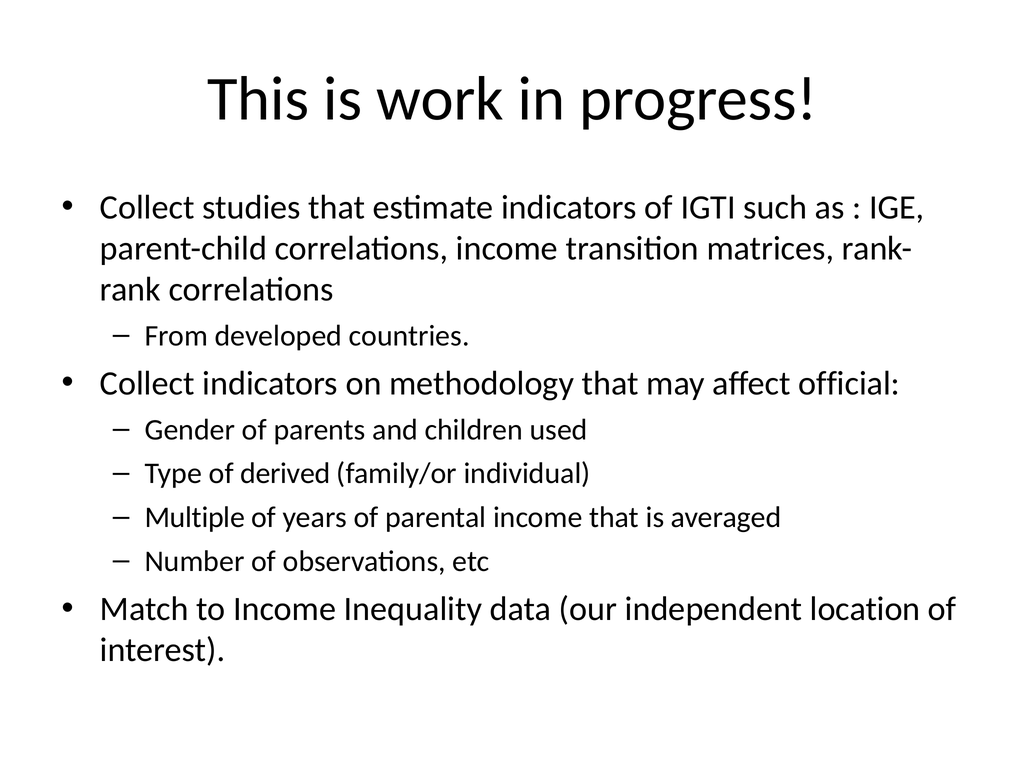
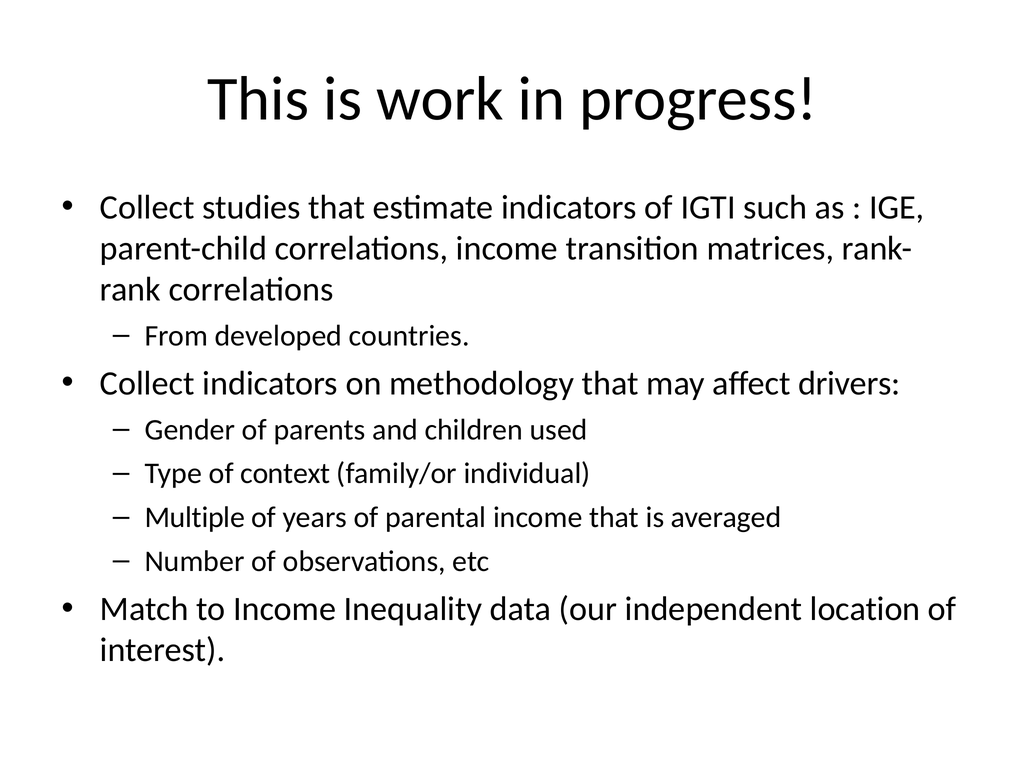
official: official -> drivers (849, 383)
derived: derived -> context (285, 473)
